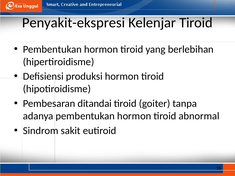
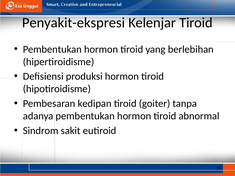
ditandai: ditandai -> kedipan (95, 104)
